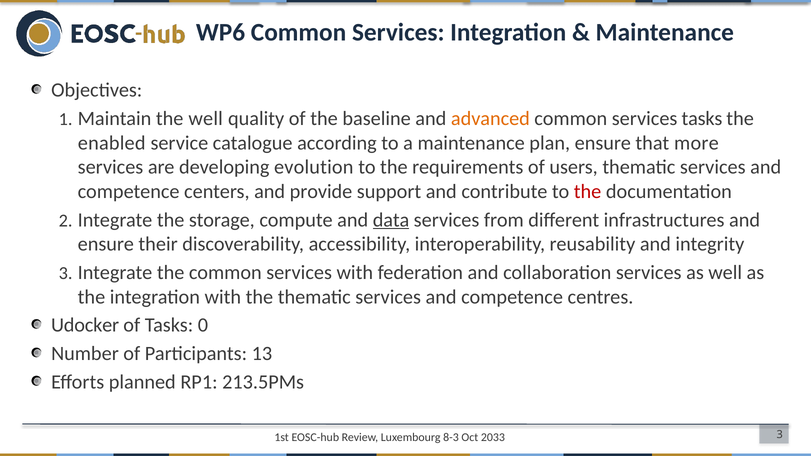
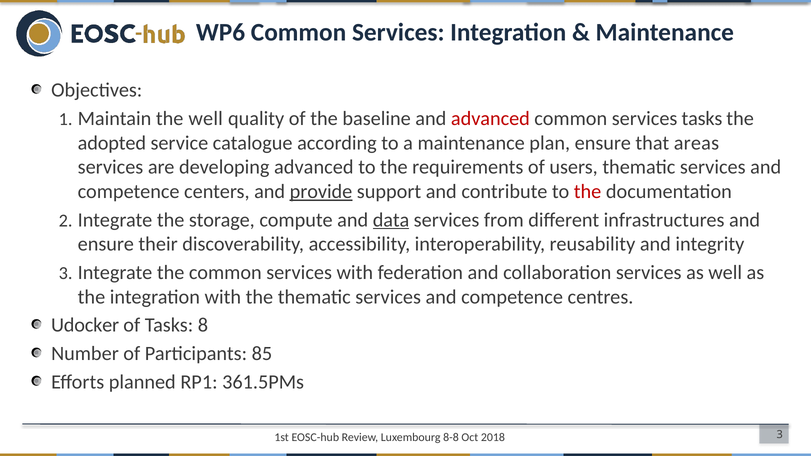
advanced colour: orange -> red (490, 119)
enabled: enabled -> adopted (112, 143)
more: more -> areas (696, 143)
developing evolution: evolution -> advanced (314, 167)
provide underline: none -> present (321, 192)
0: 0 -> 8 (203, 325)
13: 13 -> 85 (262, 354)
213.5PMs: 213.5PMs -> 361.5PMs (263, 382)
8-3: 8-3 -> 8-8 (451, 438)
2033: 2033 -> 2018 (493, 438)
